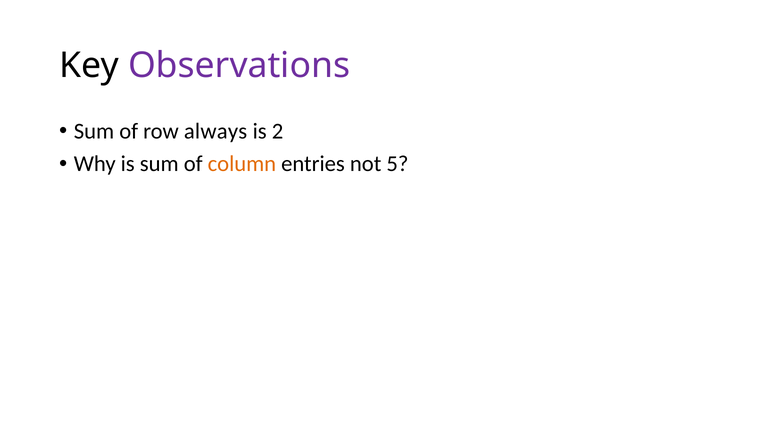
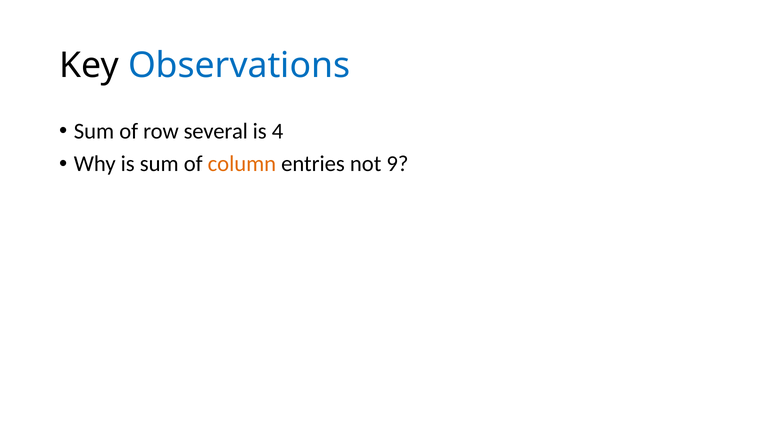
Observations colour: purple -> blue (239, 65)
always: always -> several (216, 131)
2: 2 -> 4 (278, 131)
5: 5 -> 9 (397, 164)
